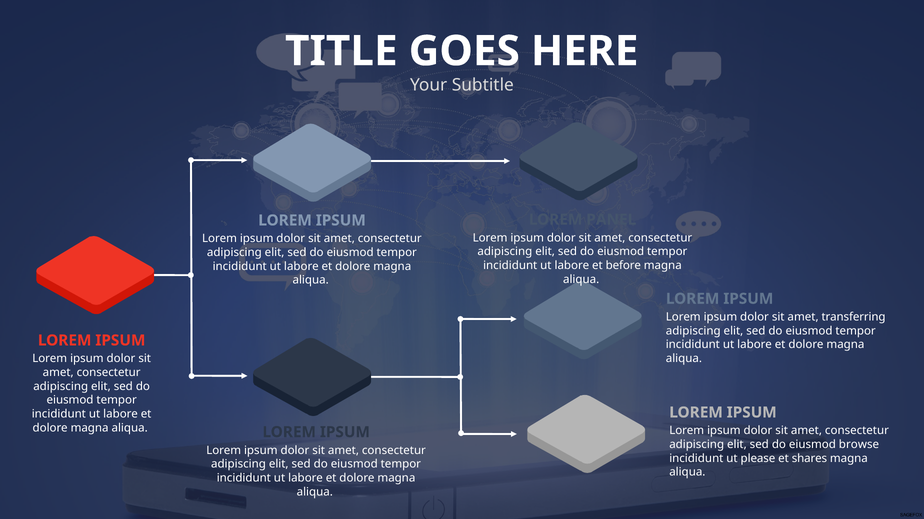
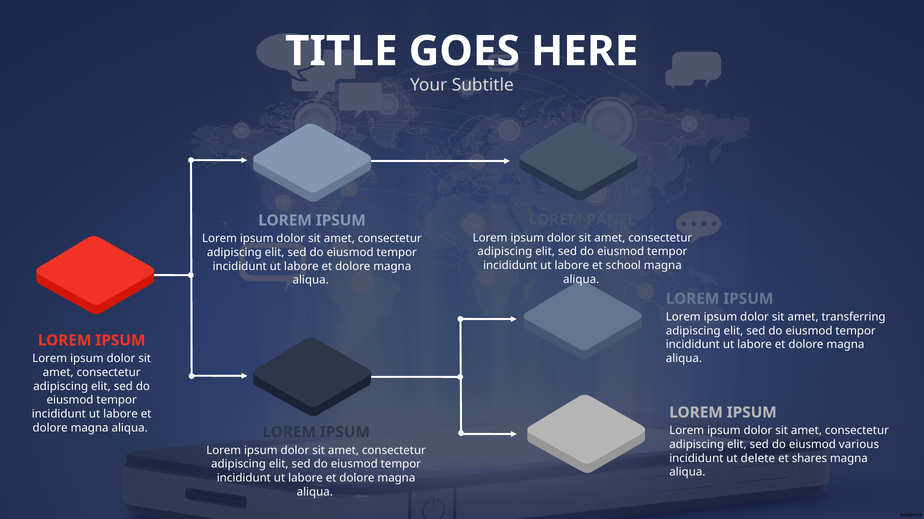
before: before -> school (623, 266)
browse: browse -> various (859, 445)
please: please -> delete (758, 459)
